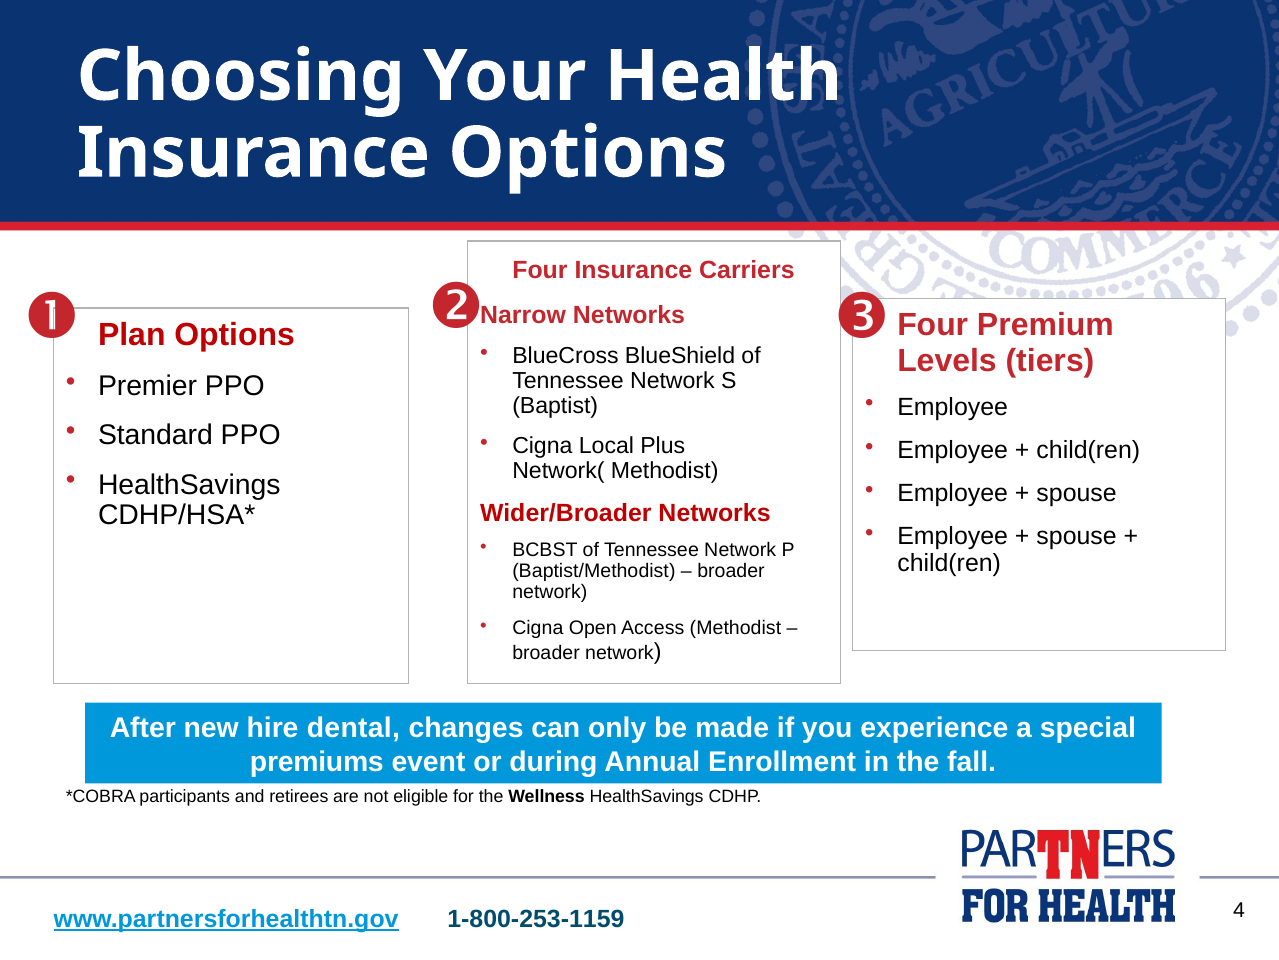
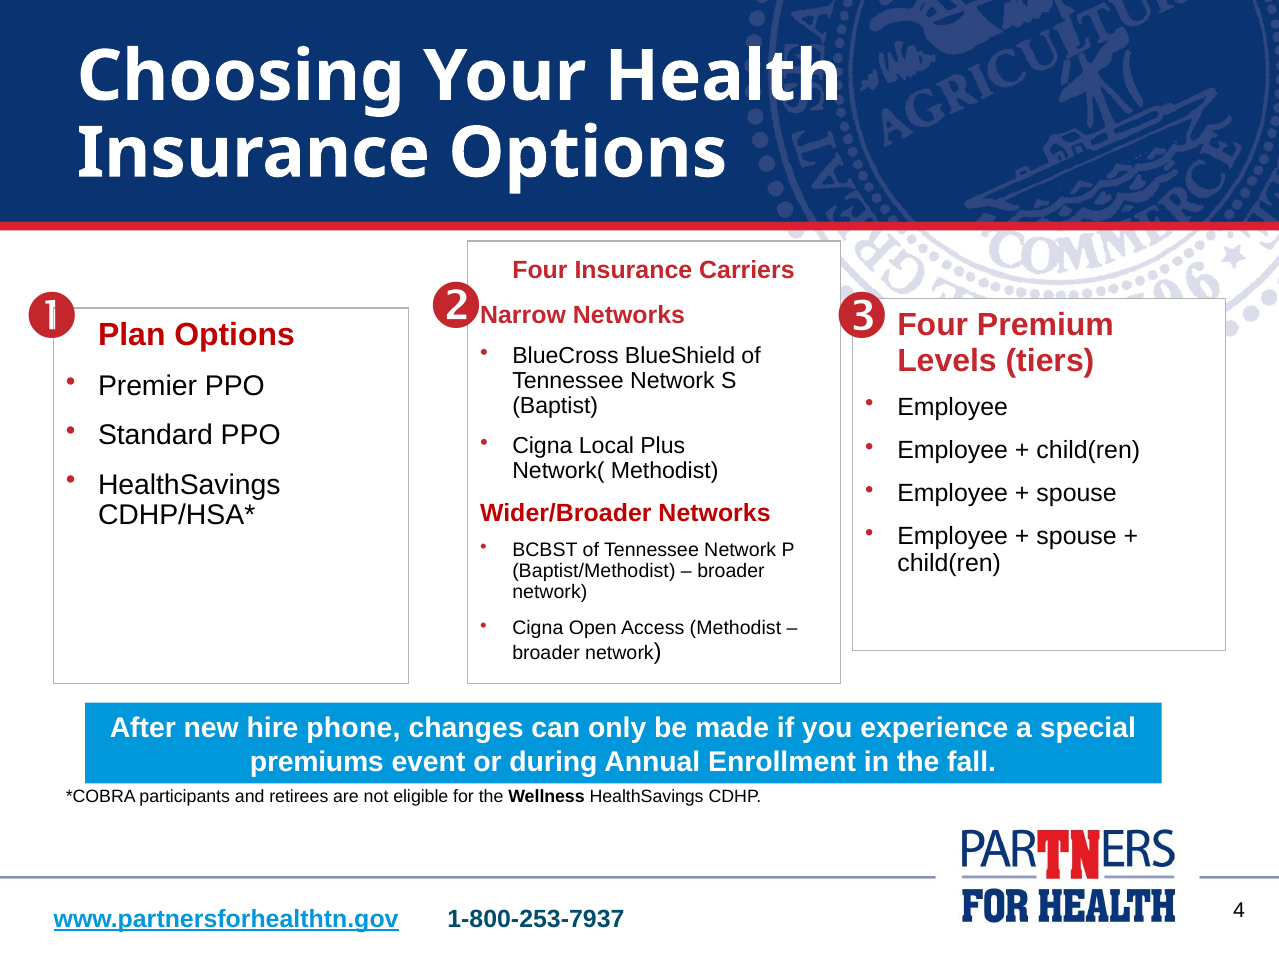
dental: dental -> phone (353, 727)
1-800-253-1159: 1-800-253-1159 -> 1-800-253-7937 (536, 918)
